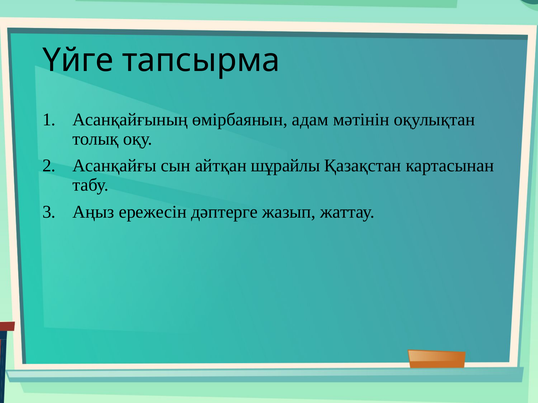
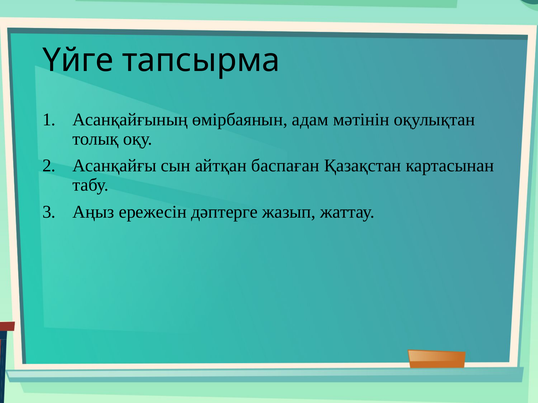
шұрайлы: шұрайлы -> баспаған (285, 166)
